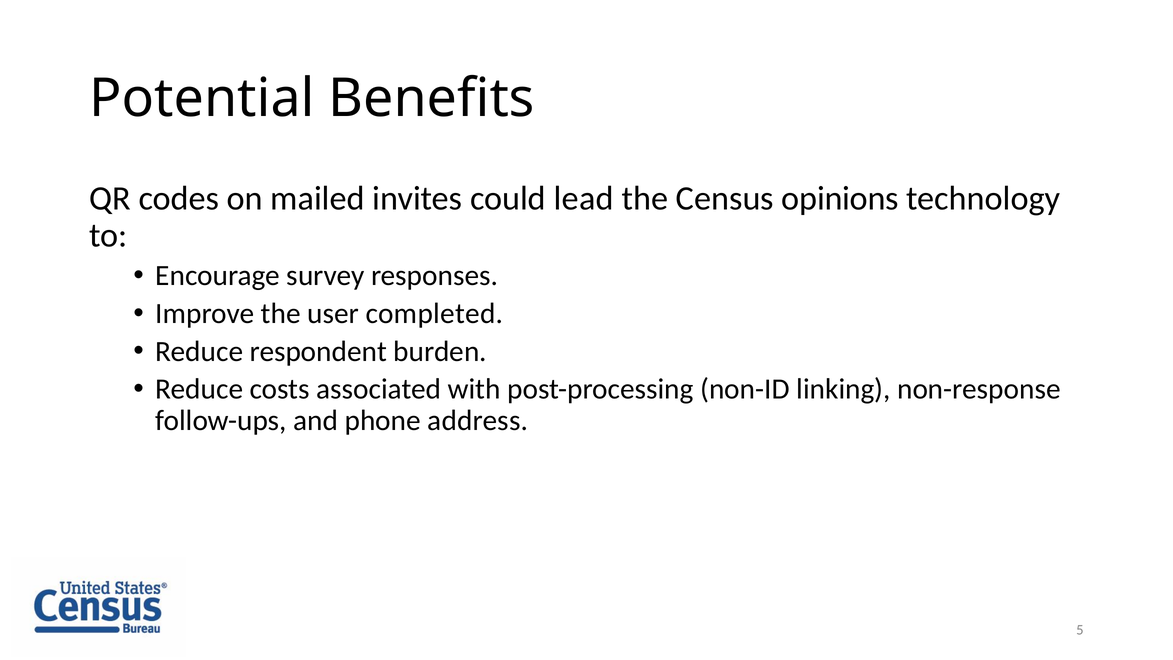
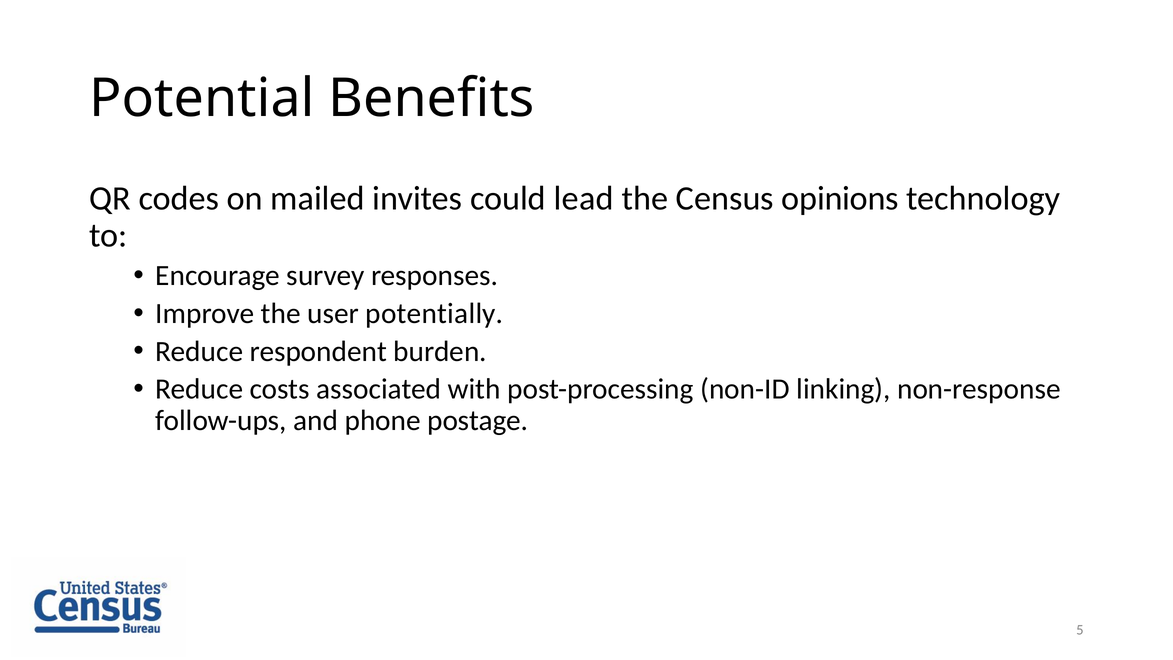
completed: completed -> potentially (434, 313)
address: address -> postage (478, 421)
